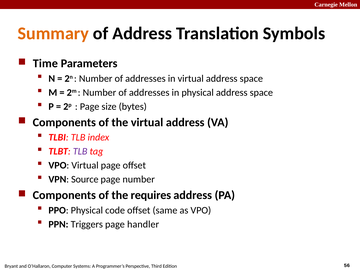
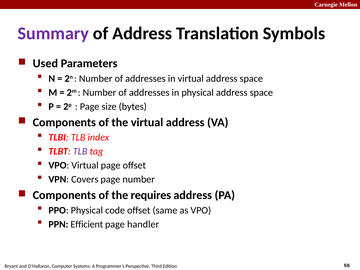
Summary colour: orange -> purple (53, 33)
Time: Time -> Used (45, 63)
Source: Source -> Covers (85, 179)
Triggers: Triggers -> Efficient (87, 224)
